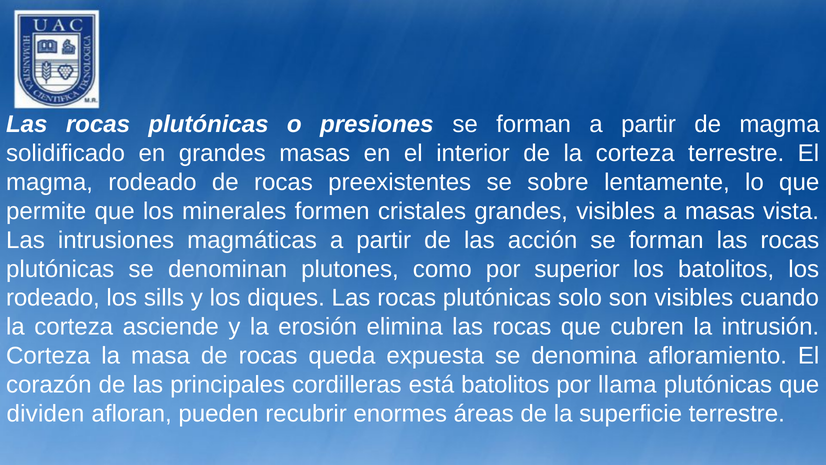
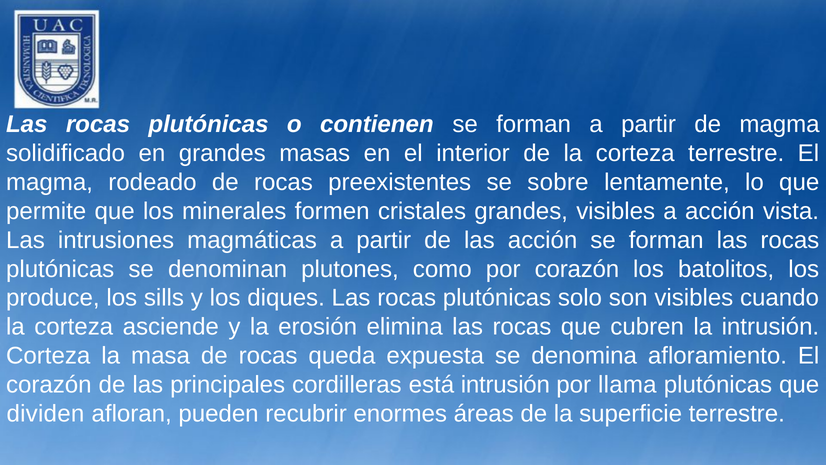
presiones: presiones -> contienen (377, 124)
a masas: masas -> acción (720, 211)
por superior: superior -> corazón (577, 269)
rodeado: rodeado -> produce (53, 298)
está batolitos: batolitos -> intrusión (505, 385)
